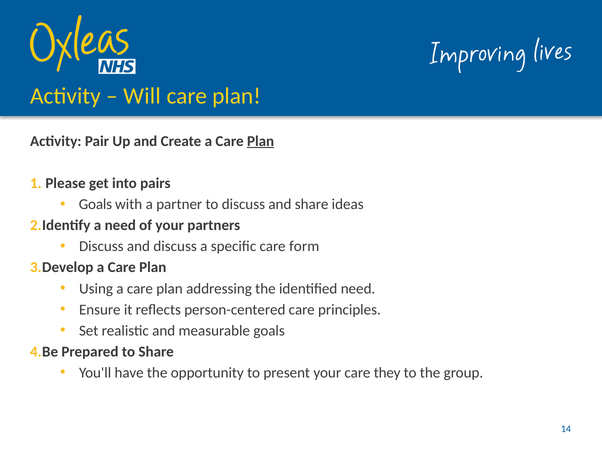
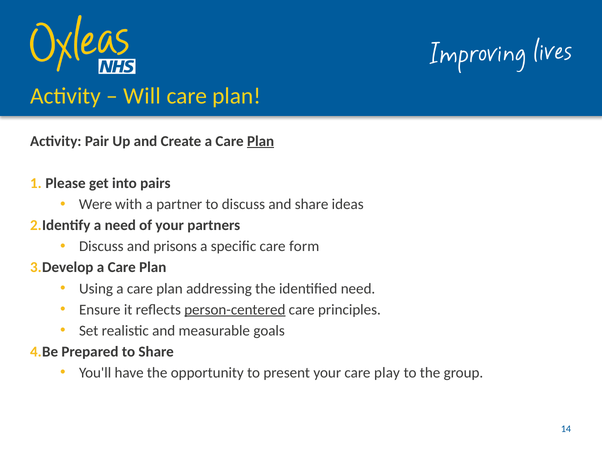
Goals: Goals -> Were (95, 205)
and discuss: discuss -> prisons (175, 247)
person-centered underline: none -> present (235, 310)
they: they -> play (387, 373)
